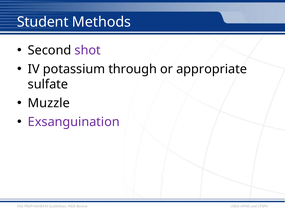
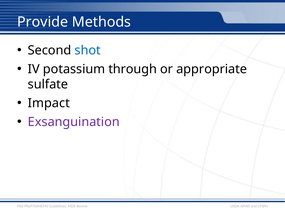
Student: Student -> Provide (43, 22)
shot colour: purple -> blue (88, 50)
Muzzle: Muzzle -> Impact (49, 103)
